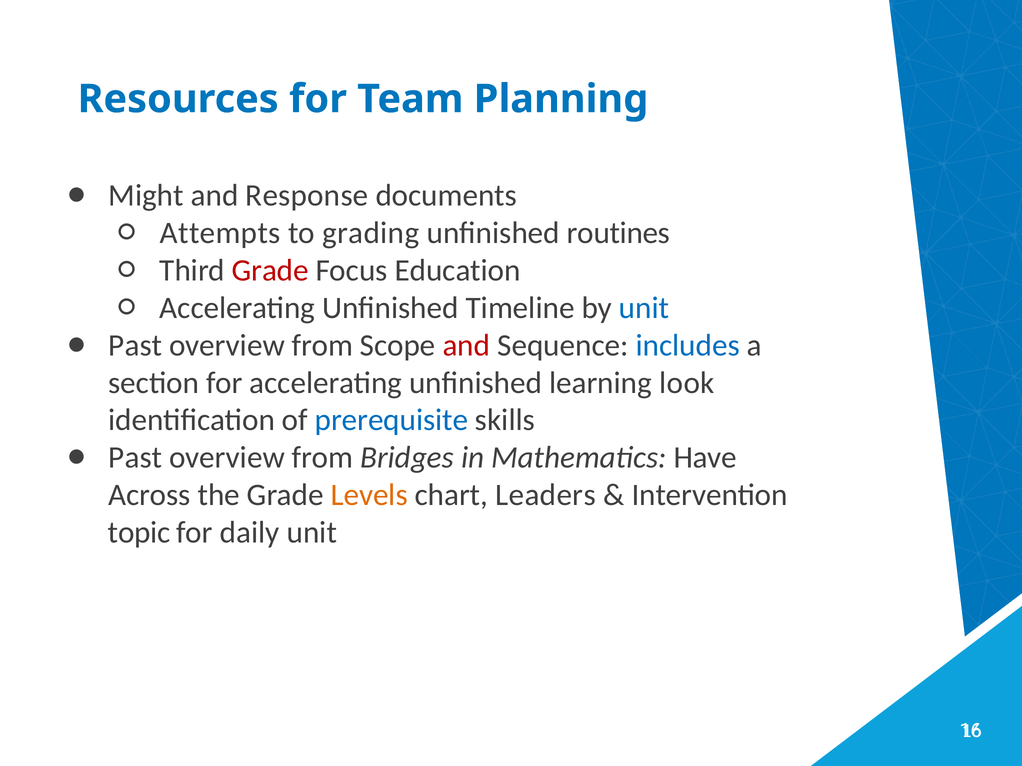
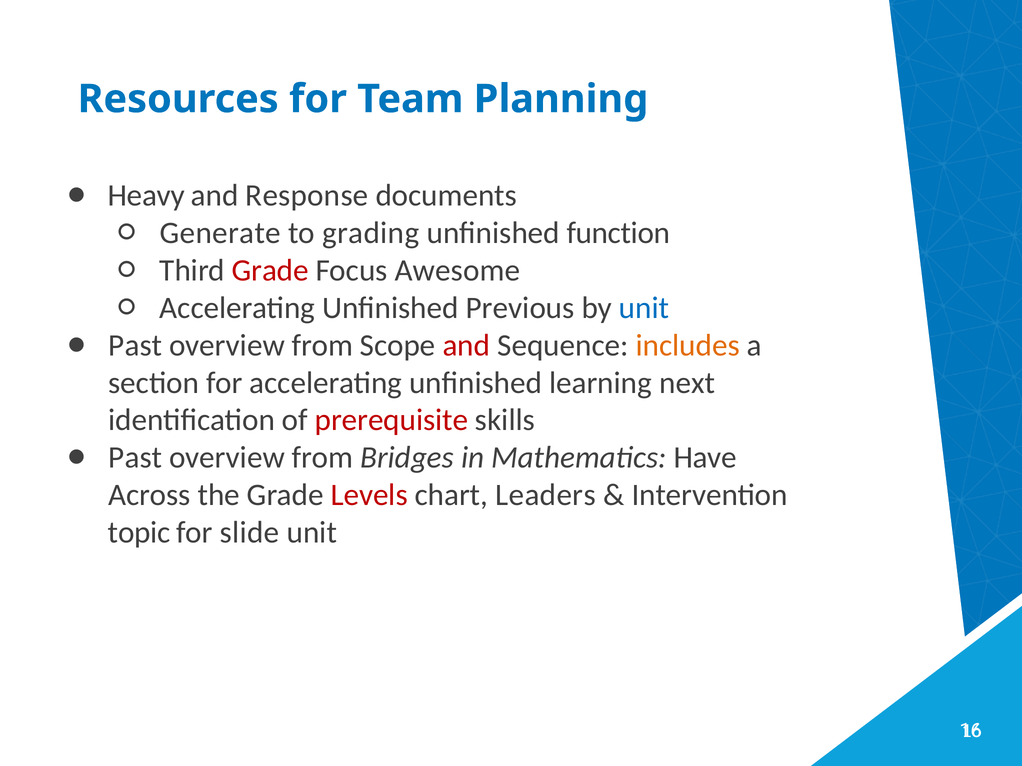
Might: Might -> Heavy (146, 196)
Attempts: Attempts -> Generate (220, 233)
routines: routines -> function (618, 233)
Education: Education -> Awesome (457, 271)
Timeline: Timeline -> Previous (520, 308)
includes colour: blue -> orange (688, 346)
look: look -> next (687, 383)
prerequisite colour: blue -> red (391, 420)
Levels colour: orange -> red (369, 495)
daily: daily -> slide (249, 533)
